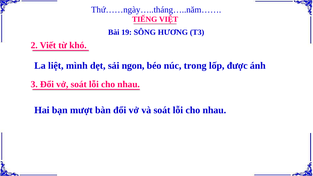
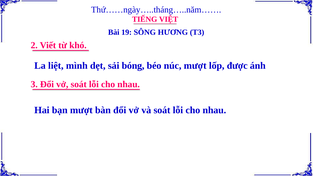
ngon: ngon -> bóng (133, 66)
núc trong: trong -> mượt (195, 66)
